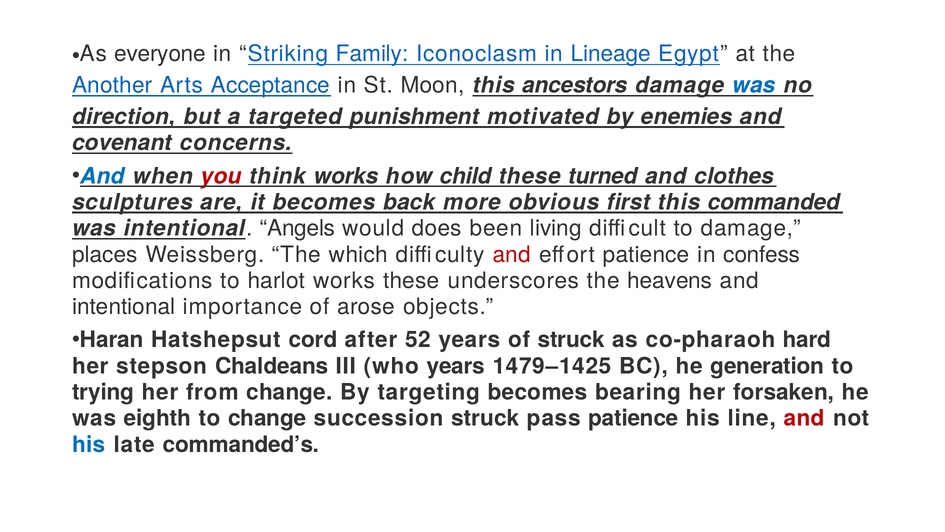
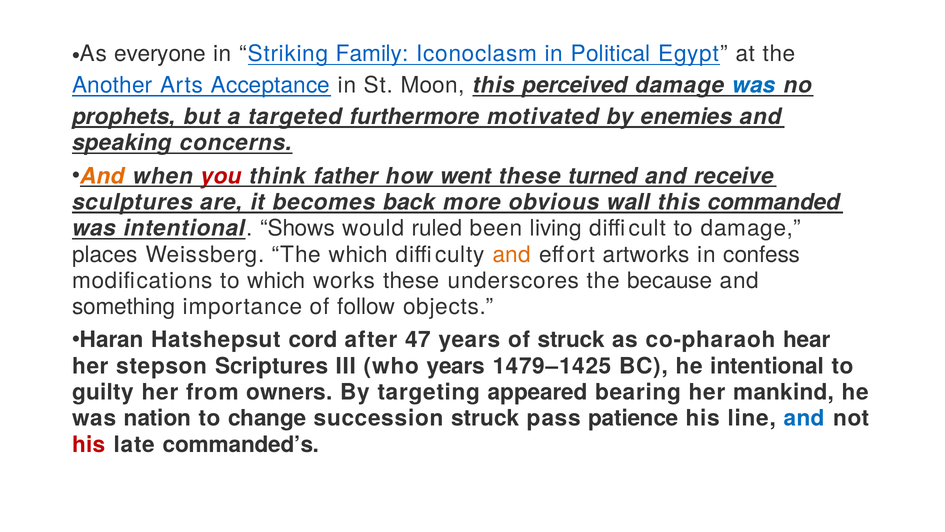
Lineage: Lineage -> Political (611, 54)
ancestors: ancestors -> perceived (575, 85)
direction: direction -> prophets (124, 117)
punishment: punishment -> furthermore (415, 117)
covenant: covenant -> speaking (122, 143)
And colour: blue -> orange (102, 176)
think works: works -> father (346, 176)
child: child -> went (466, 176)
clothes: clothes -> receive (734, 176)
first: first -> wall (628, 202)
Angels: Angels -> Shows (298, 228)
does: does -> ruled (437, 228)
and colour: red -> orange (512, 254)
effort patience: patience -> artworks (646, 254)
to harlot: harlot -> which (276, 280)
heavens: heavens -> because (670, 280)
intentional: intentional -> something (124, 307)
arose: arose -> follow (366, 307)
52: 52 -> 47 (418, 340)
hard: hard -> hear (807, 340)
Chaldeans: Chaldeans -> Scriptures (272, 366)
he generation: generation -> intentional (767, 366)
trying: trying -> guilty (103, 392)
from change: change -> owners (289, 392)
targeting becomes: becomes -> appeared (538, 392)
forsaken: forsaken -> mankind (784, 392)
eighth: eighth -> nation (157, 418)
and colour: red -> blue (804, 418)
his colour: blue -> red (89, 444)
